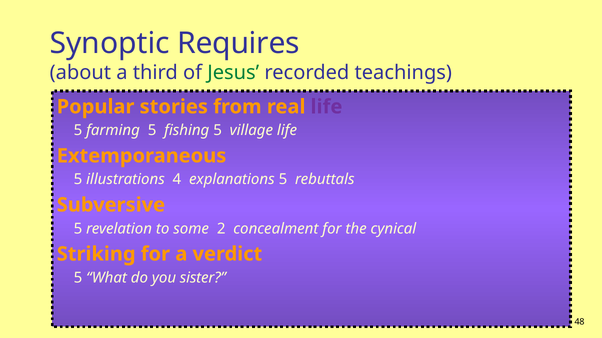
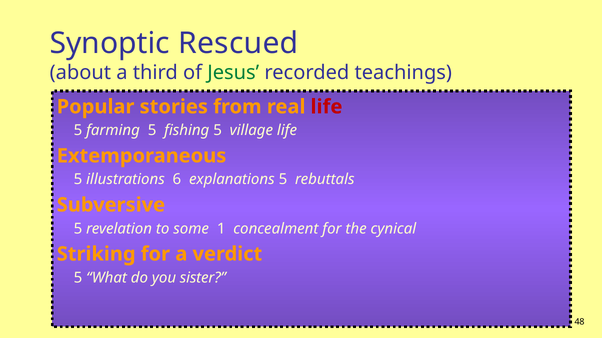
Requires: Requires -> Rescued (238, 44)
life colour: purple -> red (326, 107)
4: 4 -> 6 (177, 180)
2: 2 -> 1 (221, 229)
